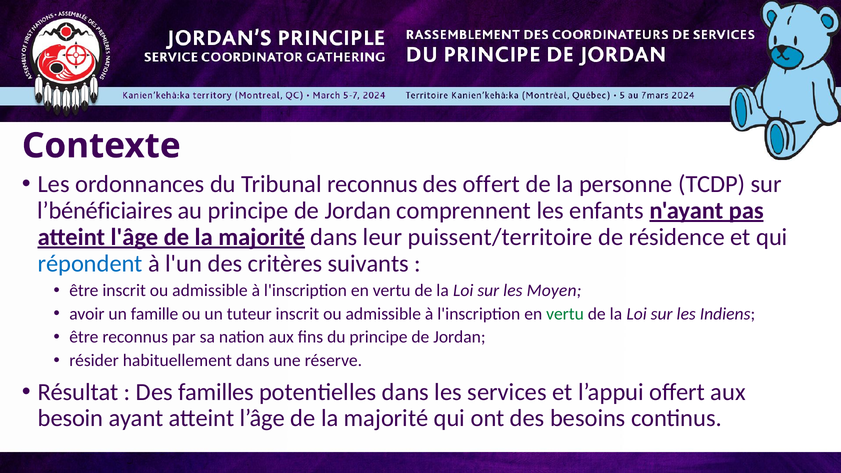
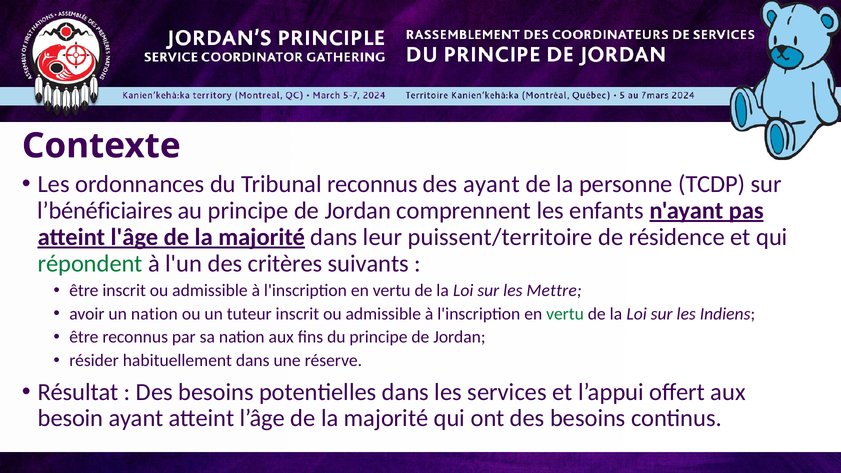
des offert: offert -> ayant (491, 184)
répondent colour: blue -> green (90, 264)
Moyen: Moyen -> Mettre (554, 291)
un famille: famille -> nation (154, 314)
familles: familles -> besoins (216, 392)
